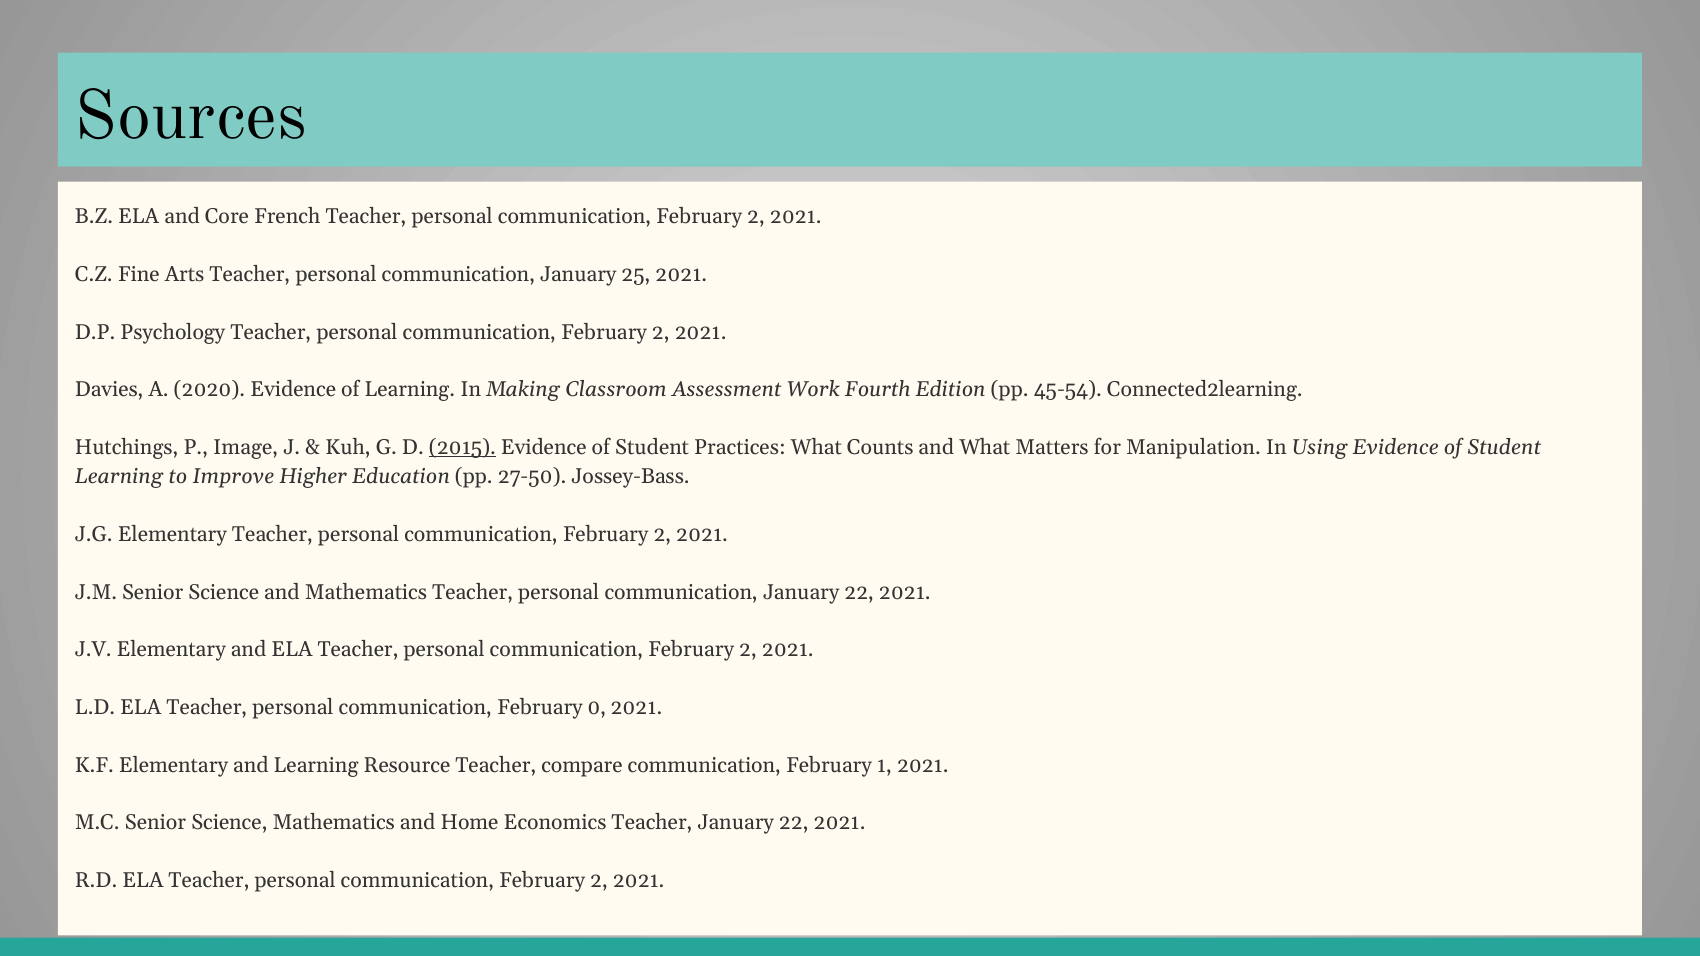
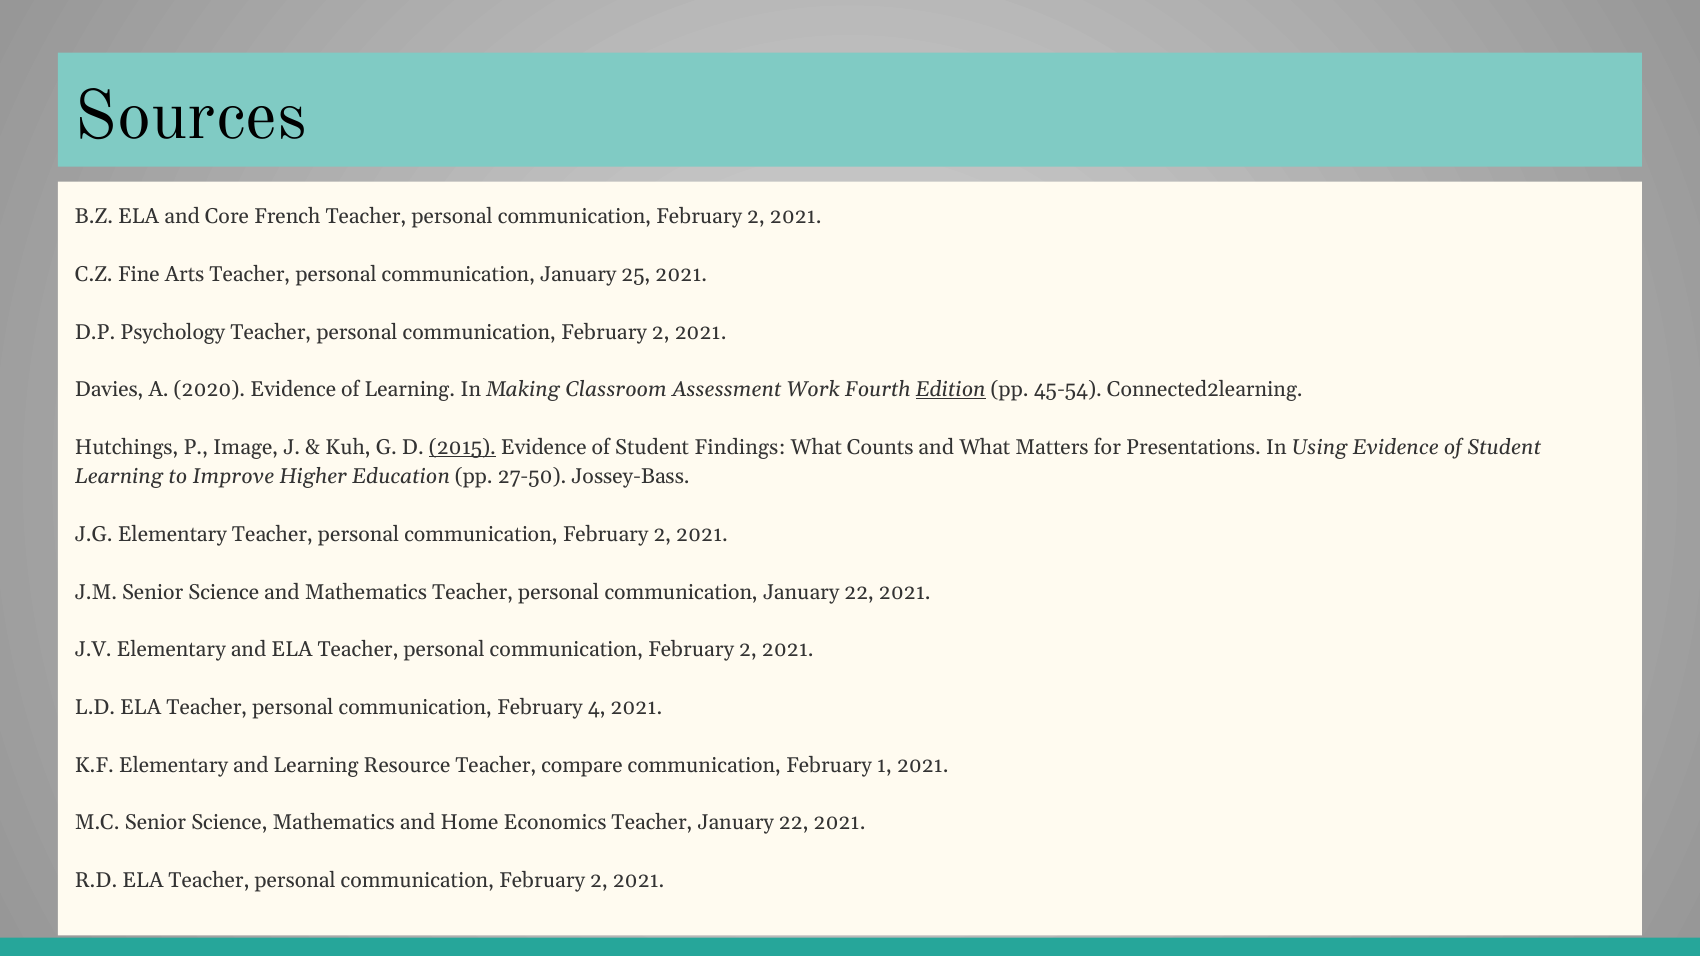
Edition underline: none -> present (951, 390)
Practices: Practices -> Findings (740, 447)
Manipulation: Manipulation -> Presentations (1193, 447)
0: 0 -> 4 (597, 708)
